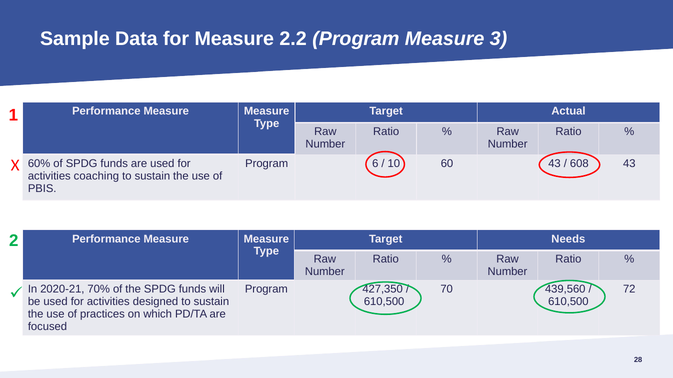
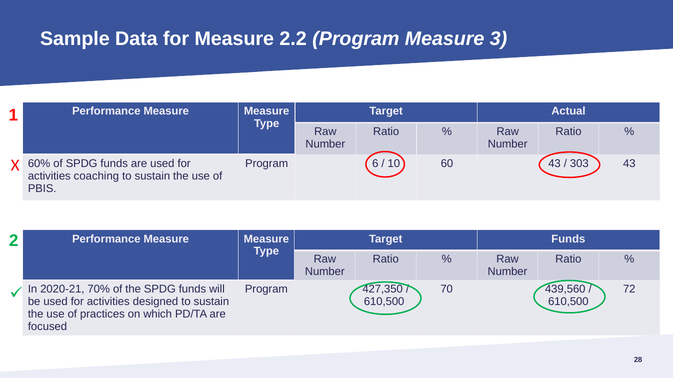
608: 608 -> 303 (579, 164)
Target Needs: Needs -> Funds (568, 239)
